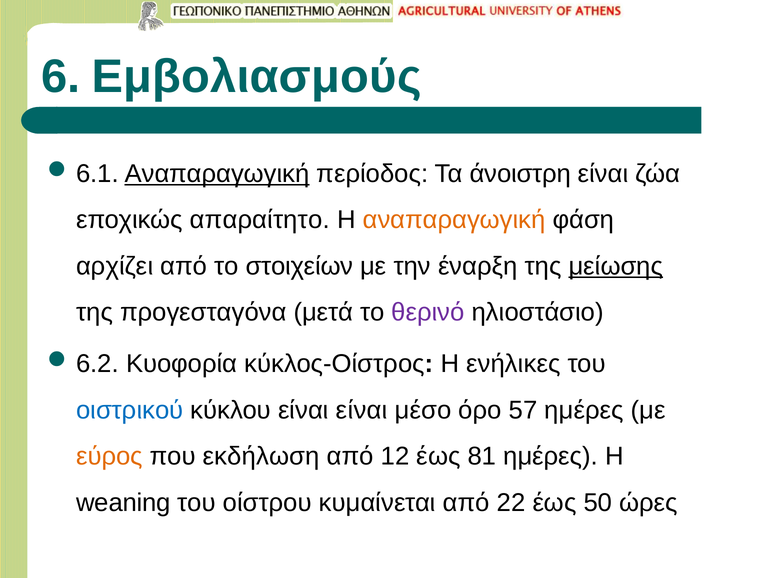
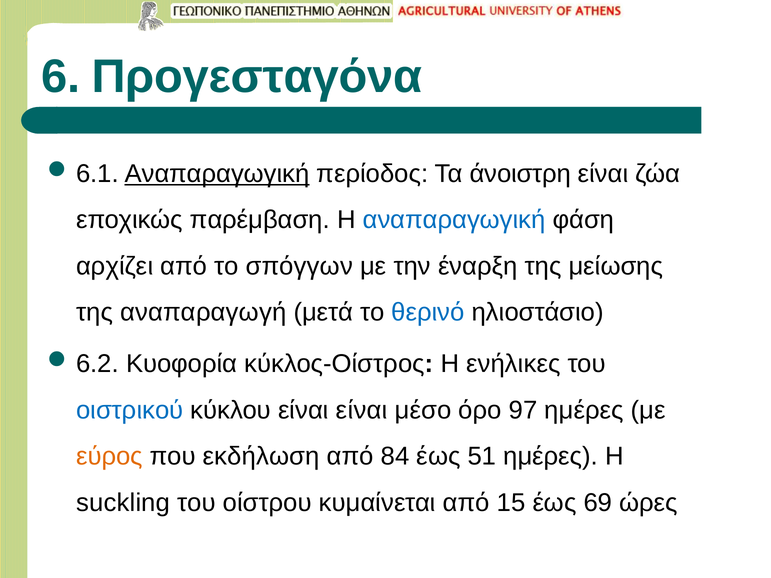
Εμβολιασμούς: Εμβολιασμούς -> Προγεσταγόνα (257, 77)
απαραίτητο: απαραίτητο -> παρέμβαση (260, 220)
αναπαραγωγική colour: orange -> blue (454, 220)
στοιχείων: στοιχείων -> σπόγγων (299, 266)
μείωσης underline: present -> none (616, 266)
προγεσταγόνα: προγεσταγόνα -> αναπαραγωγή (203, 313)
θερινό colour: purple -> blue (428, 313)
57: 57 -> 97 (523, 410)
12: 12 -> 84 (395, 457)
81: 81 -> 51 (482, 457)
weaning: weaning -> suckling (123, 503)
22: 22 -> 15 (511, 503)
50: 50 -> 69 (598, 503)
